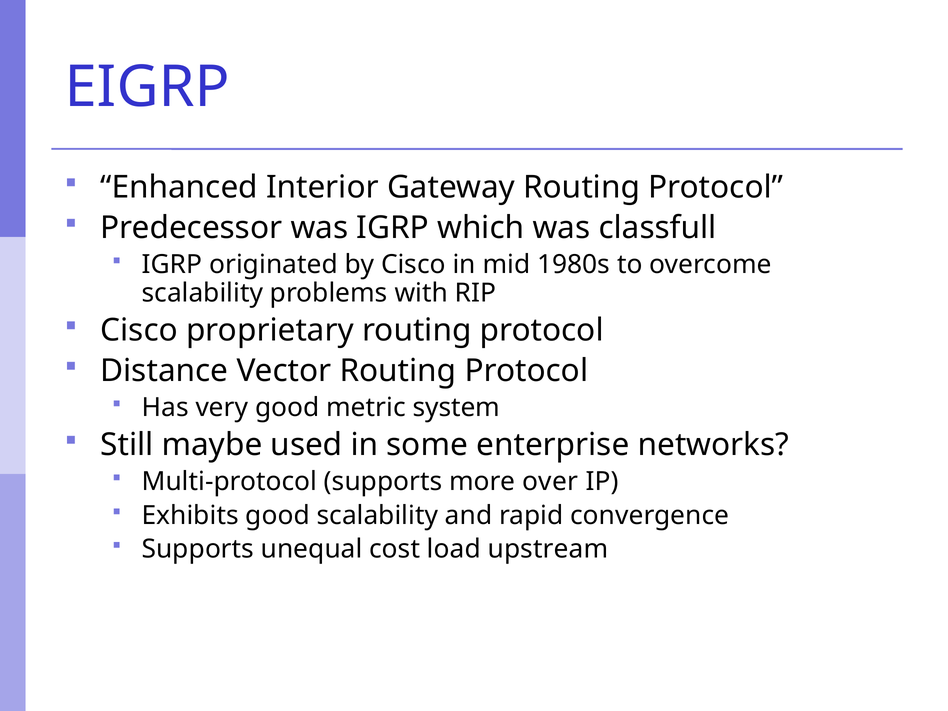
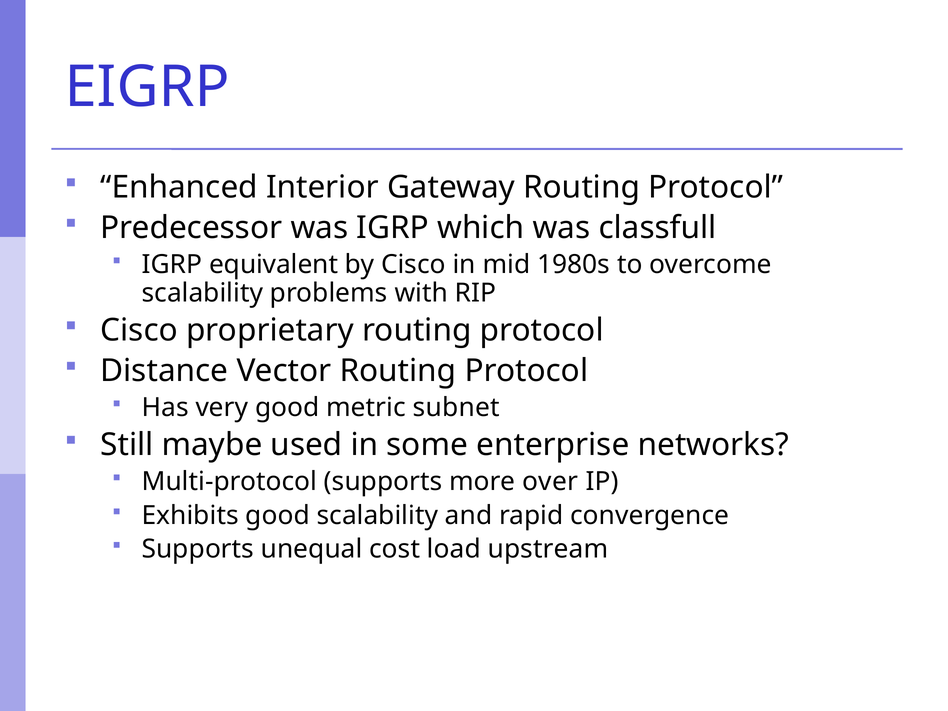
originated: originated -> equivalent (274, 265)
system: system -> subnet (456, 407)
